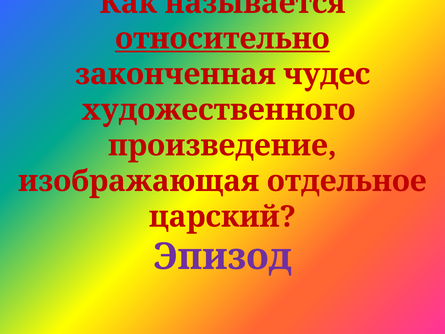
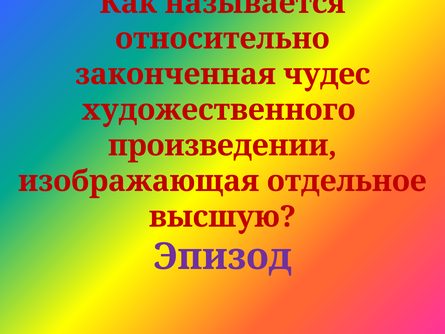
относительно underline: present -> none (222, 39)
произведение: произведение -> произведении (223, 145)
царский: царский -> высшую (222, 217)
